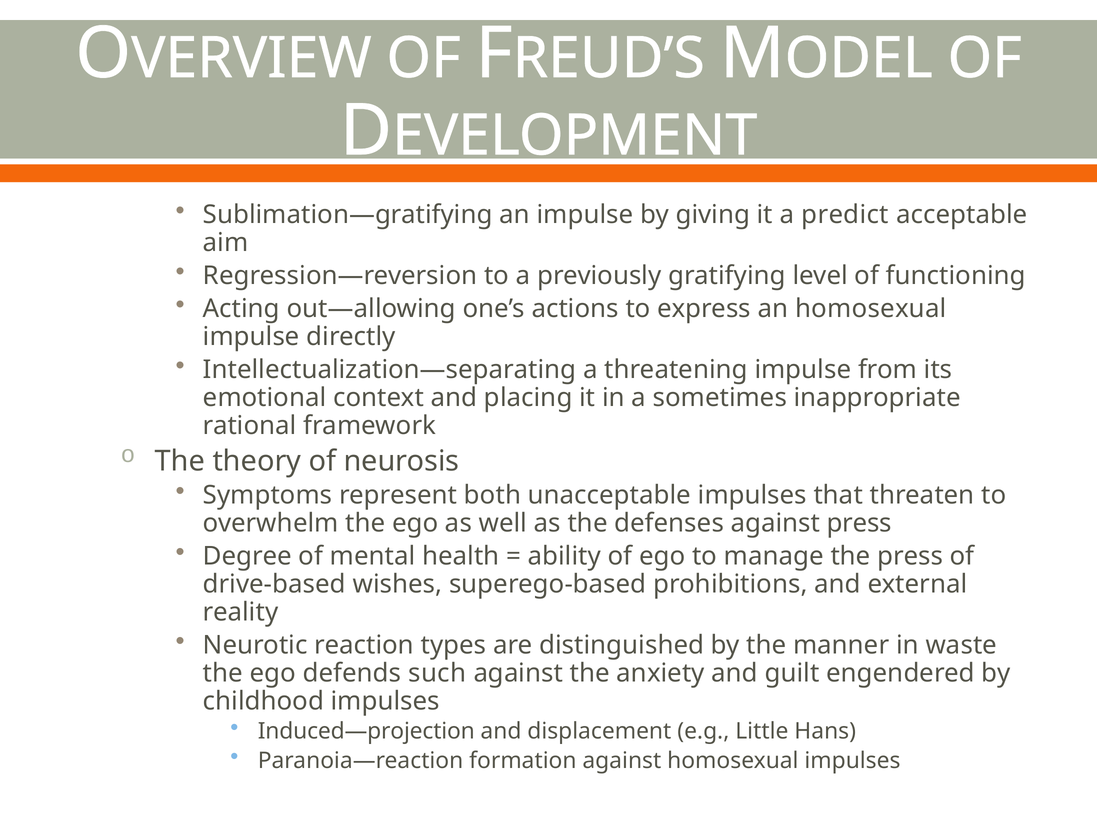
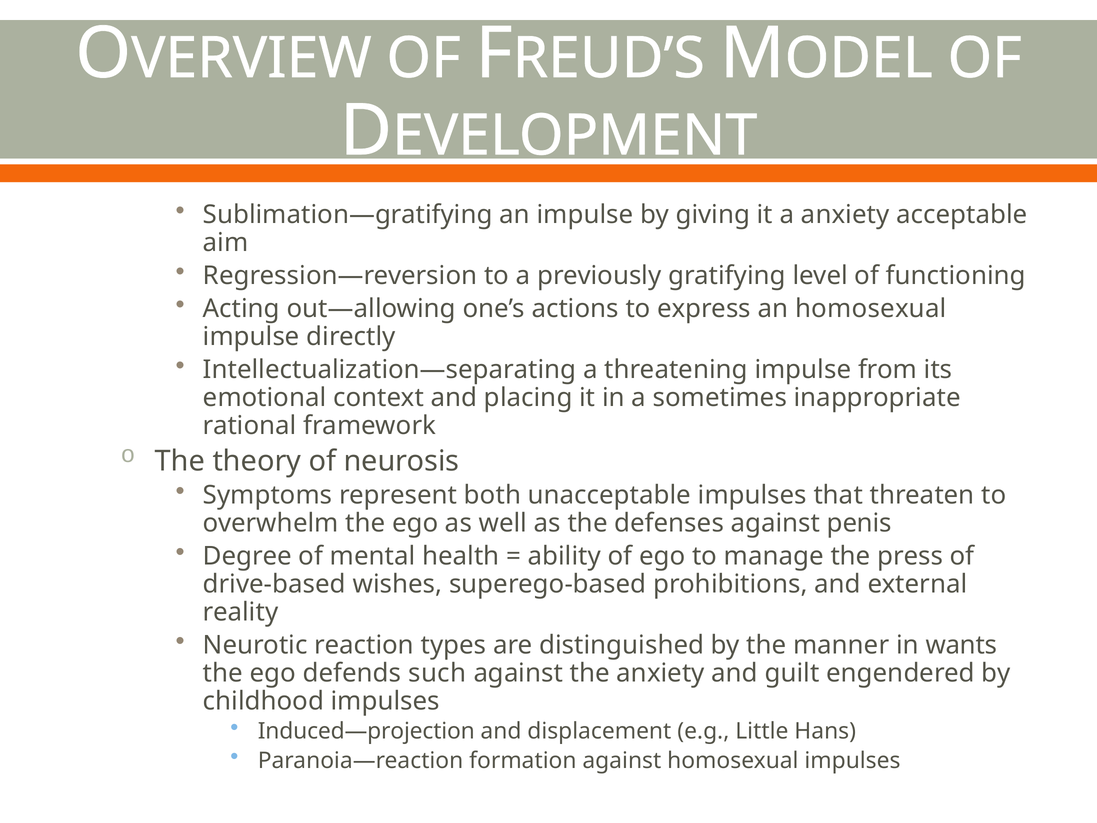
a predict: predict -> anxiety (845, 215)
against press: press -> penis (859, 523)
waste: waste -> wants (961, 645)
